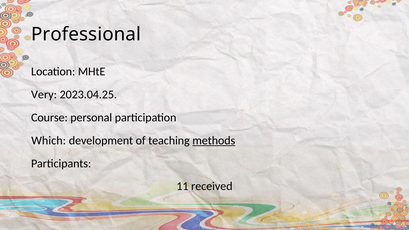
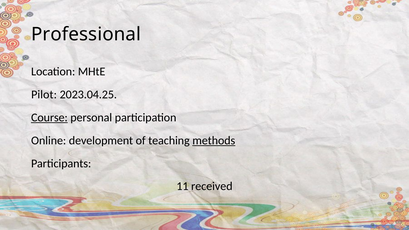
Very: Very -> Pilot (44, 95)
Course underline: none -> present (49, 118)
Which: Which -> Online (49, 141)
